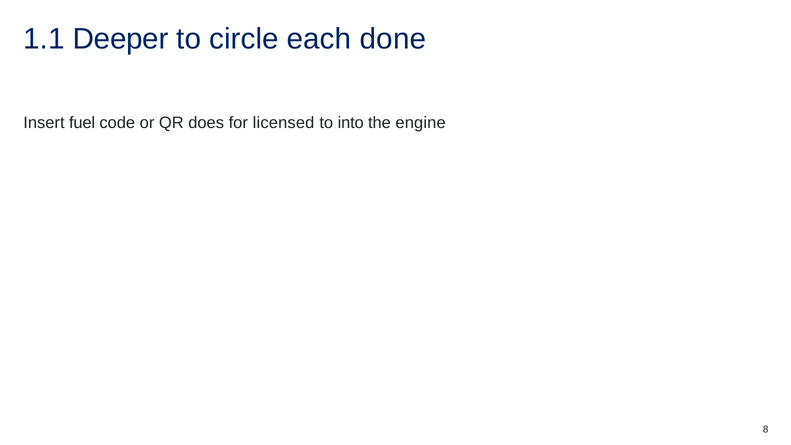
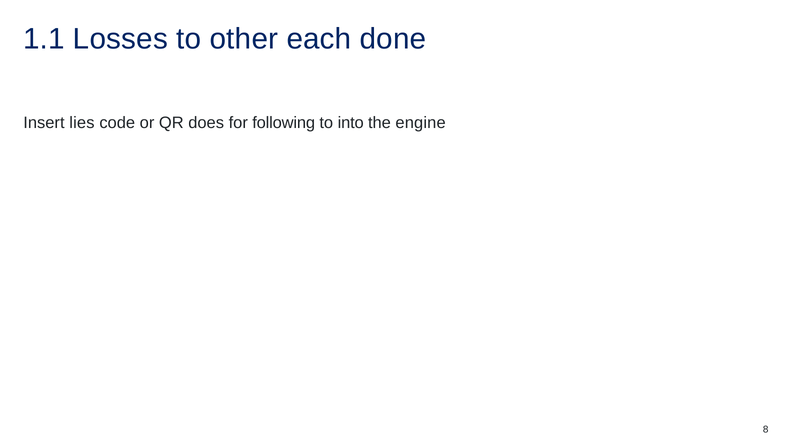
Deeper: Deeper -> Losses (120, 39)
circle: circle -> other (244, 39)
fuel: fuel -> lies (82, 123)
licensed: licensed -> following (284, 123)
